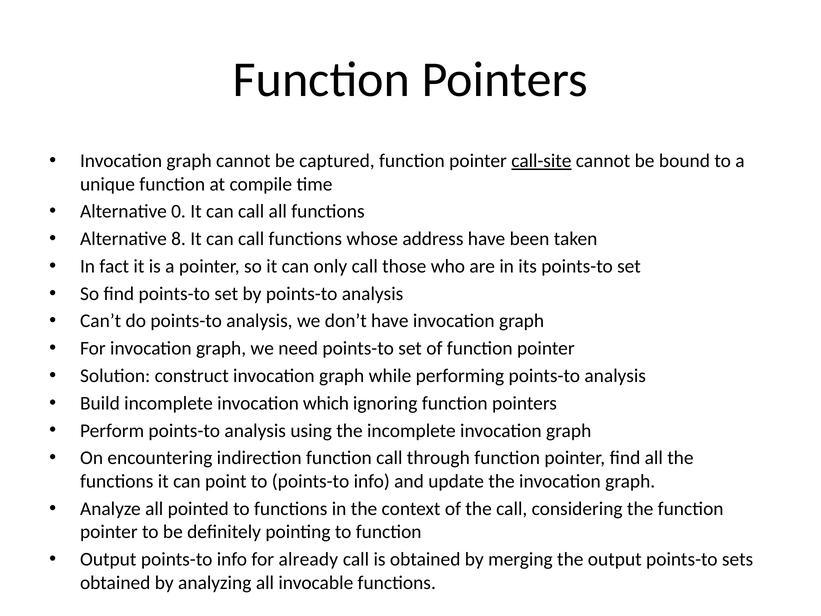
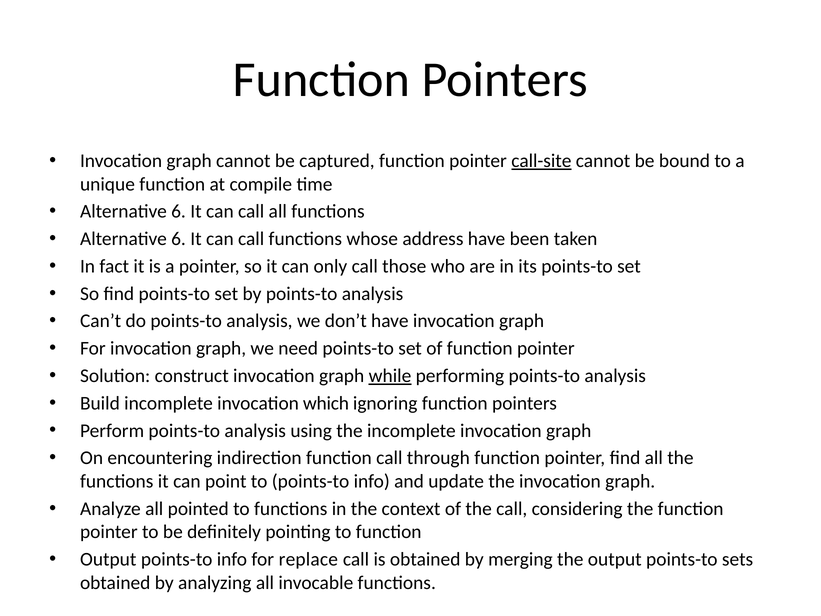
0: 0 -> 6 (179, 211)
8: 8 -> 6 (179, 239)
while underline: none -> present (390, 376)
already: already -> replace (308, 559)
